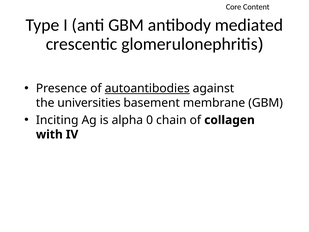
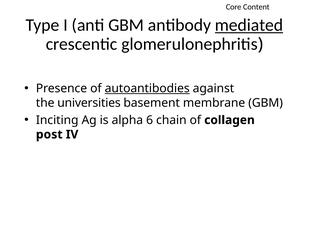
mediated underline: none -> present (249, 25)
0: 0 -> 6 (150, 120)
with: with -> post (49, 134)
